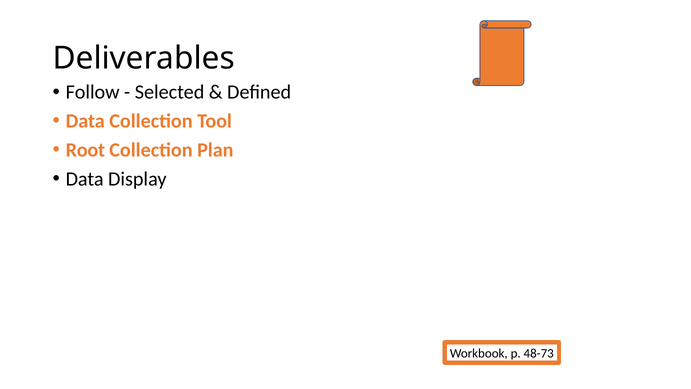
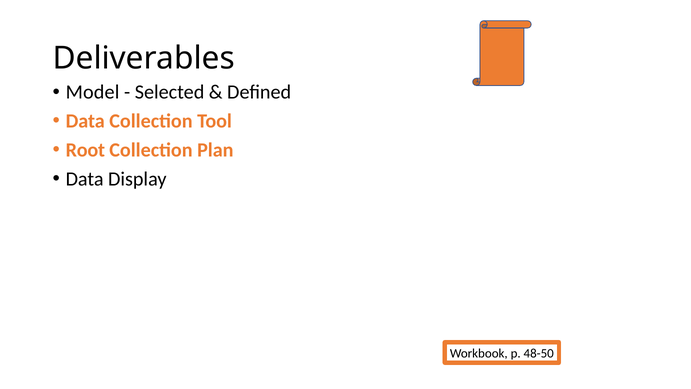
Follow: Follow -> Model (93, 92)
48-73: 48-73 -> 48-50 (539, 353)
